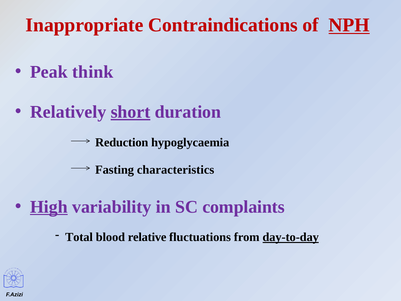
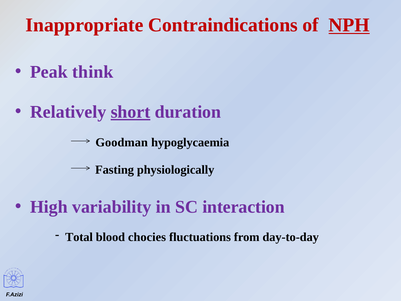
Reduction: Reduction -> Goodman (122, 142)
characteristics: characteristics -> physiologically (176, 170)
High underline: present -> none (49, 207)
complaints: complaints -> interaction (244, 207)
relative: relative -> chocies (147, 237)
day-to-day underline: present -> none (291, 237)
